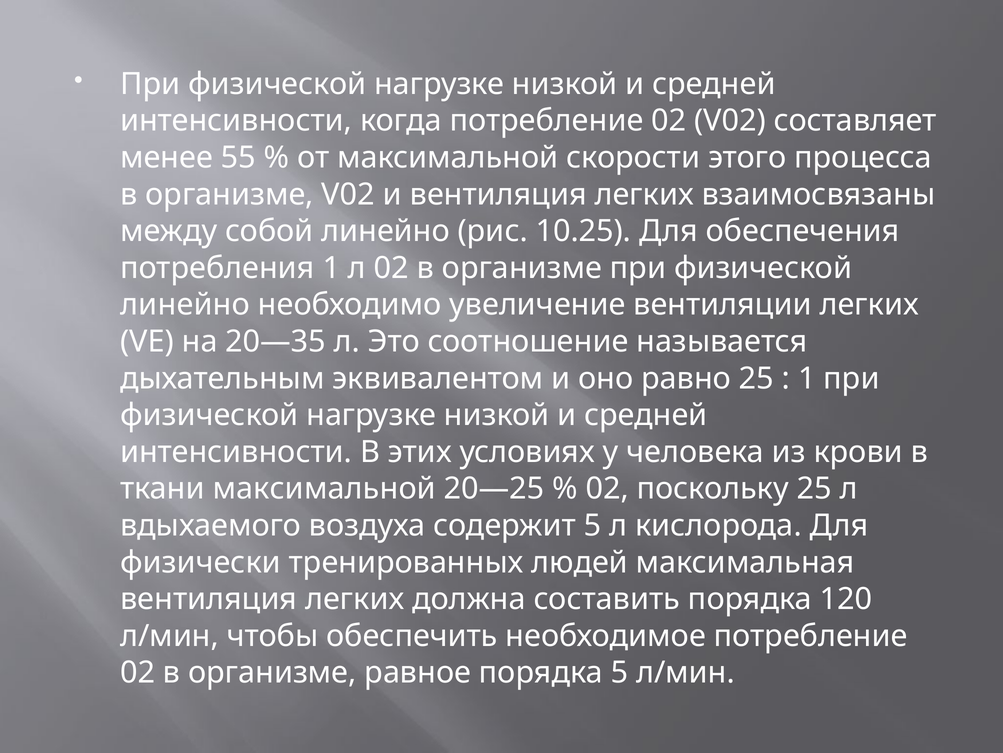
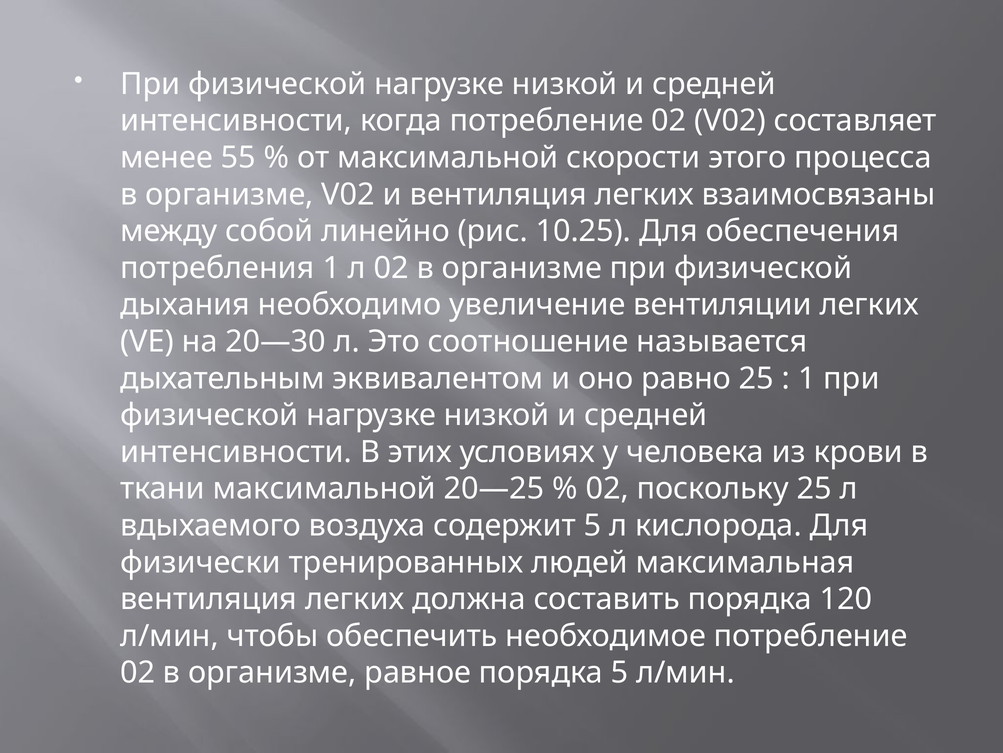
линейно: линейно -> дыхания (185, 305)
20—35: 20—35 -> 20—30 (276, 341)
